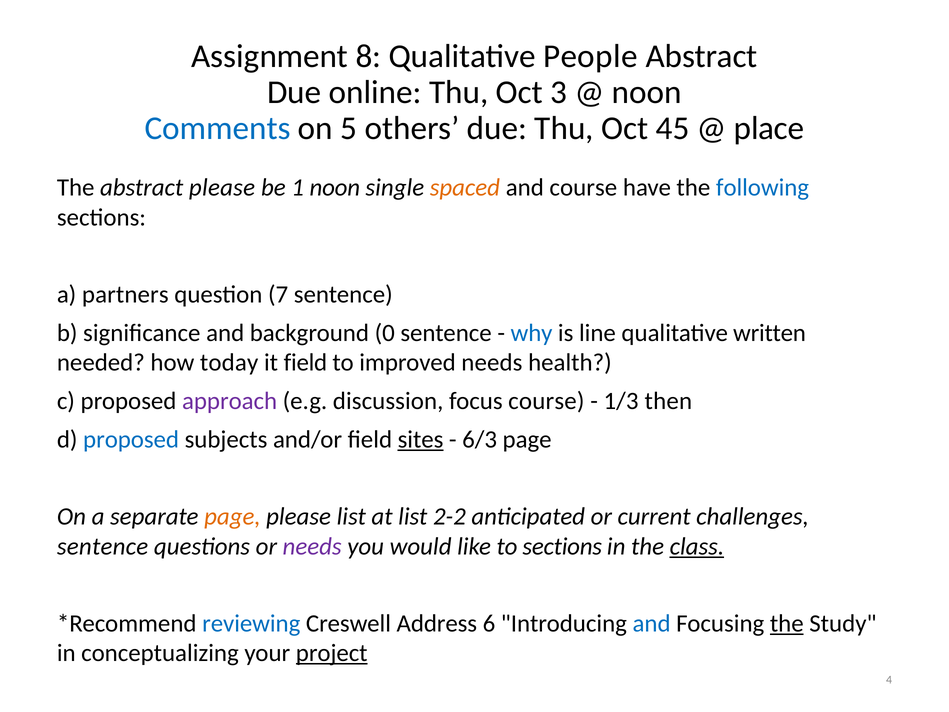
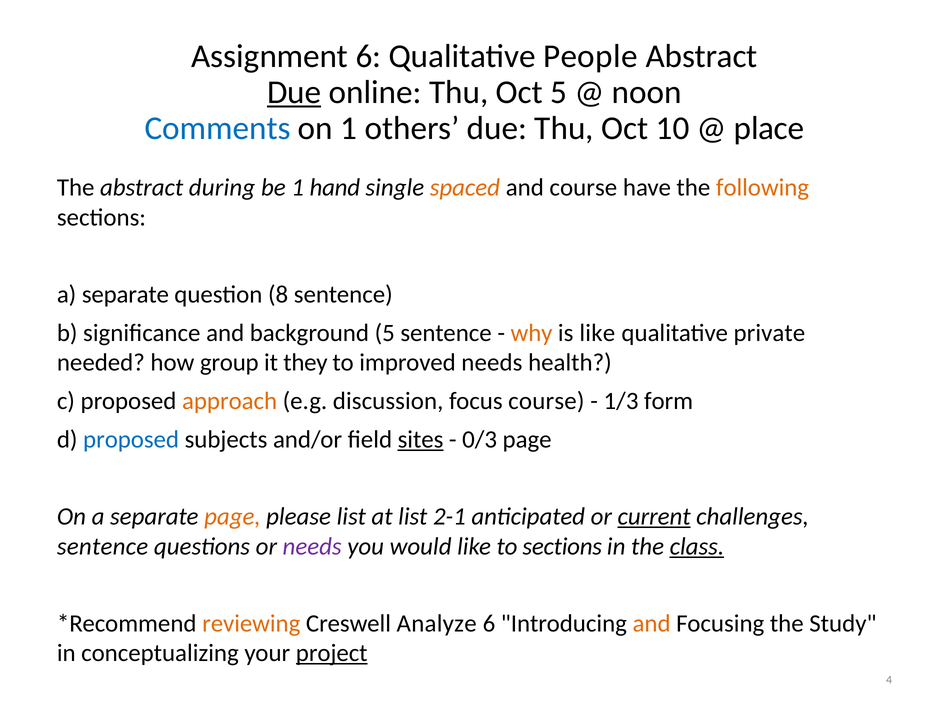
Assignment 8: 8 -> 6 (368, 56)
Due underline: none -> present (294, 92)
Oct 3: 3 -> 5 (559, 92)
on 5: 5 -> 1 (349, 128)
45: 45 -> 10 (673, 128)
abstract please: please -> during (222, 188)
1 noon: noon -> hand (335, 188)
following colour: blue -> orange (762, 188)
partners: partners -> separate (125, 294)
7: 7 -> 8 (278, 294)
background 0: 0 -> 5 (385, 333)
why colour: blue -> orange (532, 333)
is line: line -> like (597, 333)
written: written -> private (769, 333)
today: today -> group (229, 363)
it field: field -> they (305, 363)
approach colour: purple -> orange (230, 401)
then: then -> form (669, 401)
6/3: 6/3 -> 0/3 (480, 439)
2-2: 2-2 -> 2-1 (449, 516)
current underline: none -> present (654, 516)
reviewing colour: blue -> orange (251, 623)
Address: Address -> Analyze (437, 623)
and colour: blue -> orange (652, 623)
the underline: present -> none (787, 623)
